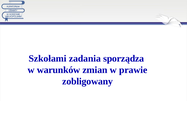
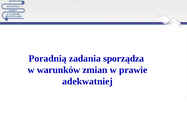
Szkołami: Szkołami -> Poradnią (48, 59)
zobligowany: zobligowany -> adekwatniej (87, 82)
